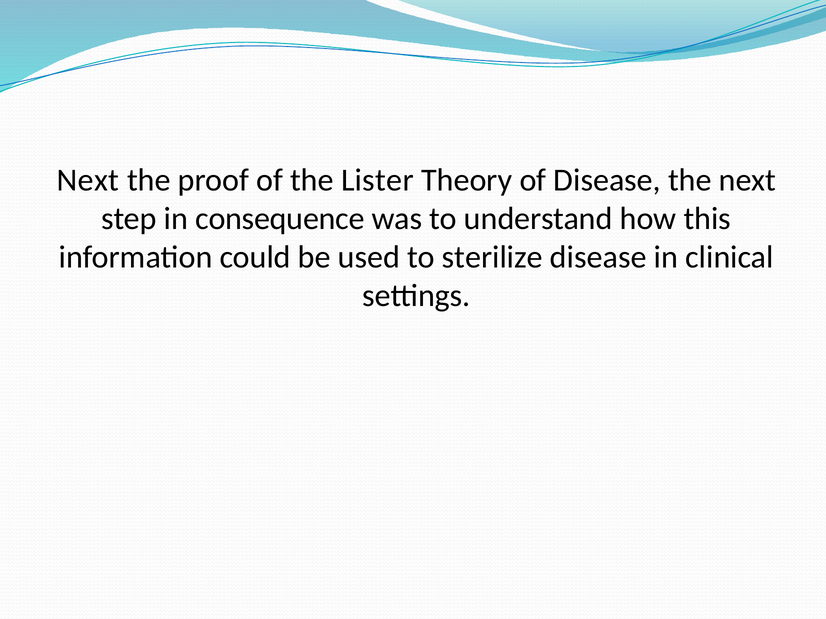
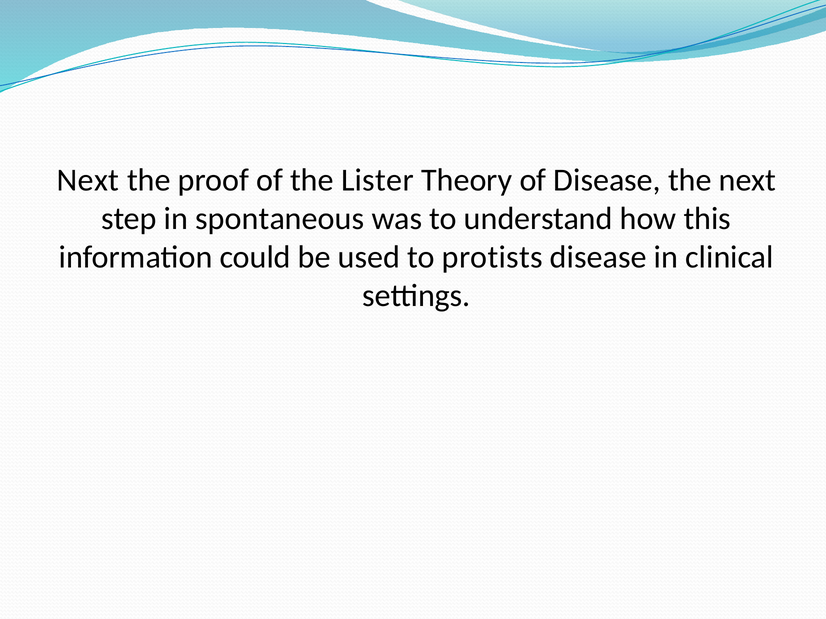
consequence: consequence -> spontaneous (280, 219)
sterilize: sterilize -> protists (492, 257)
